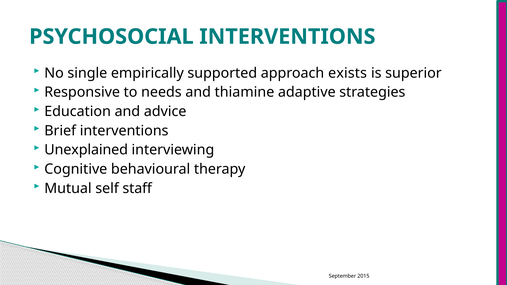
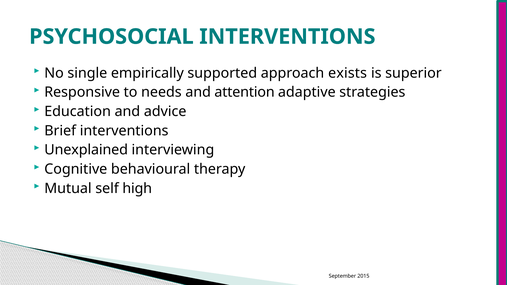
thiamine: thiamine -> attention (245, 92)
staff: staff -> high (137, 188)
